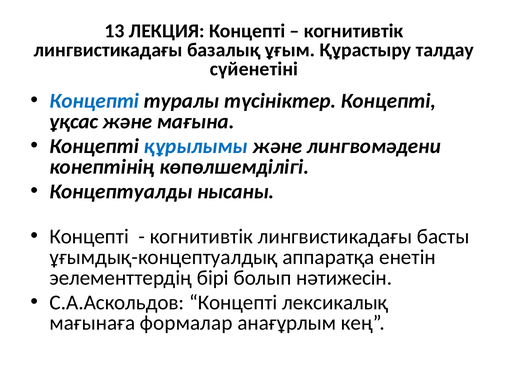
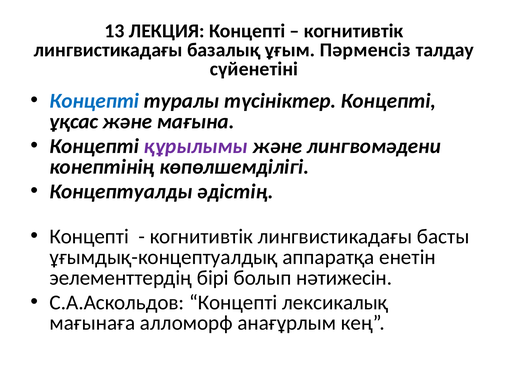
Құрастыру: Құрастыру -> Пәрменсіз (365, 50)
құрылымы colour: blue -> purple (196, 146)
нысаны: нысаны -> әдістің (235, 191)
формалар: формалар -> алломорф (186, 323)
